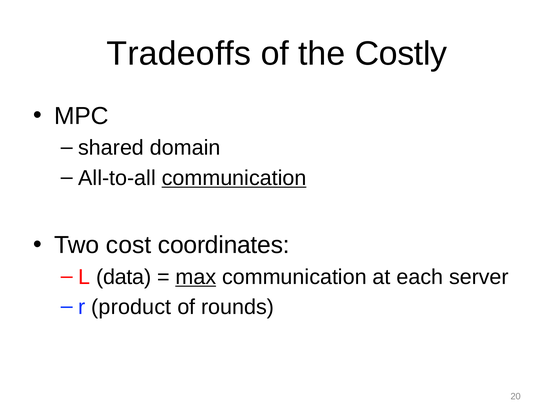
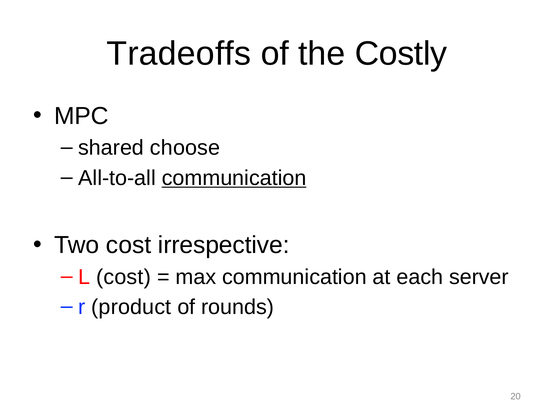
domain: domain -> choose (185, 148)
coordinates: coordinates -> irrespective (224, 245)
L data: data -> cost (123, 277)
max underline: present -> none (196, 277)
